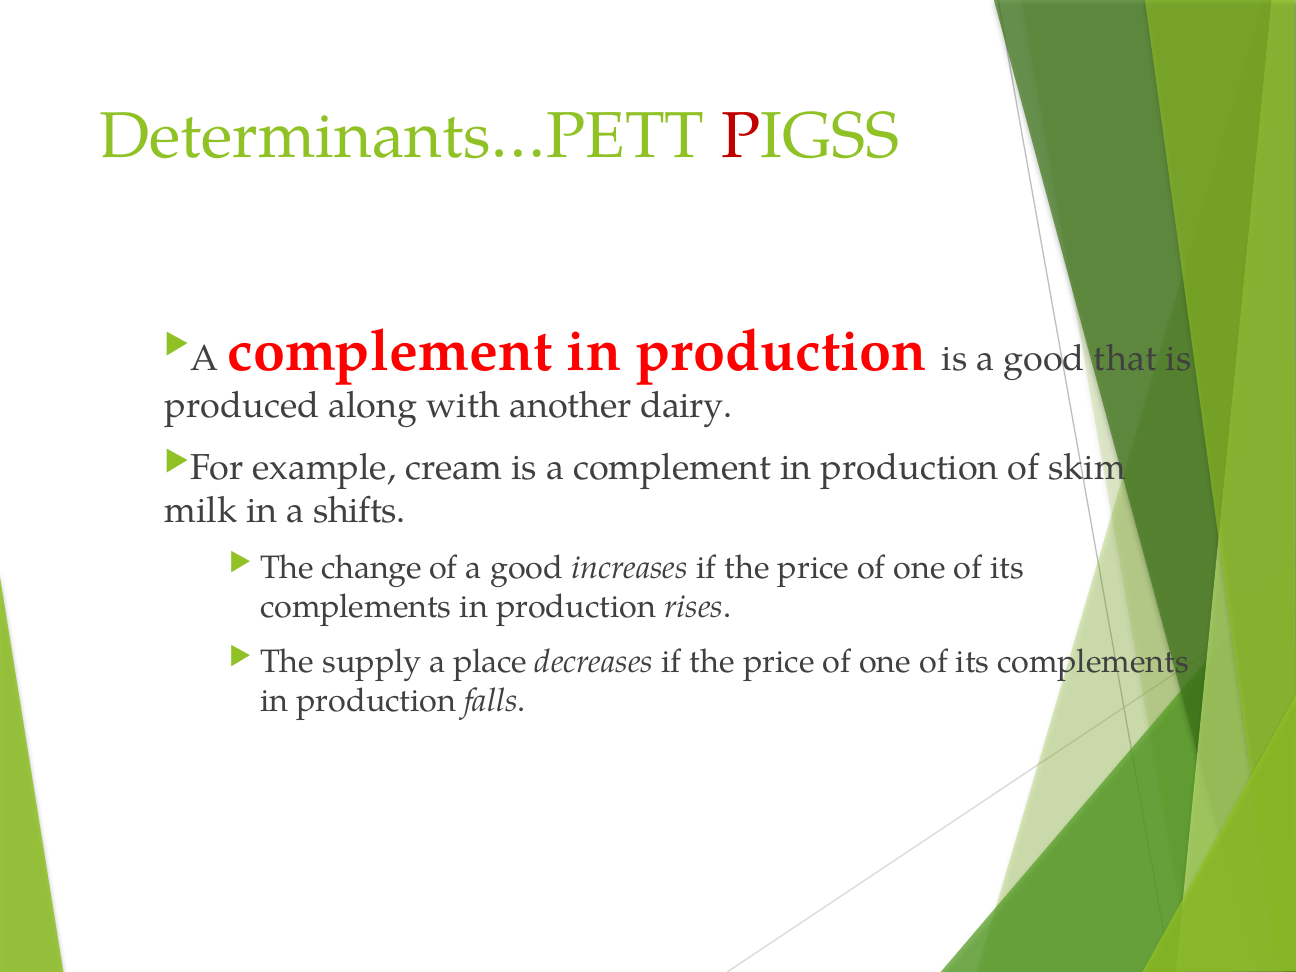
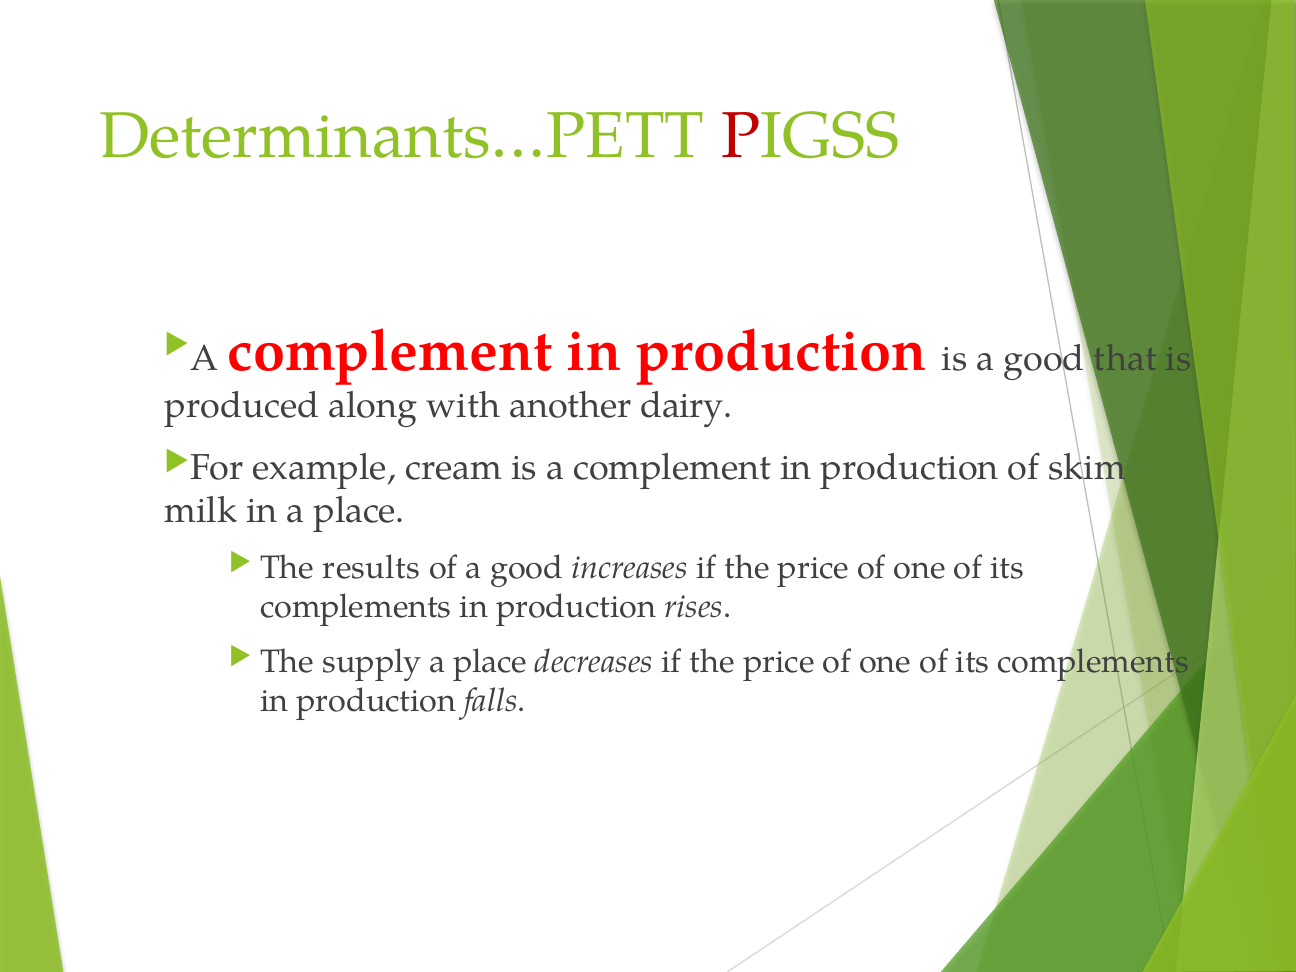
in a shifts: shifts -> place (359, 510)
change: change -> results (372, 567)
